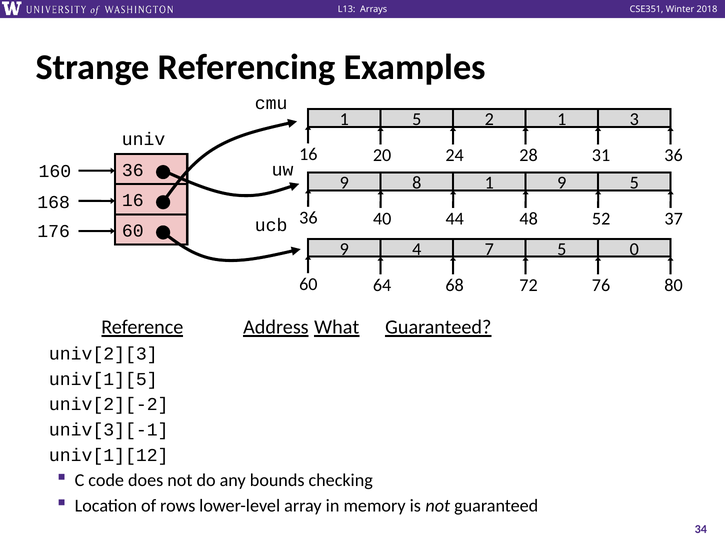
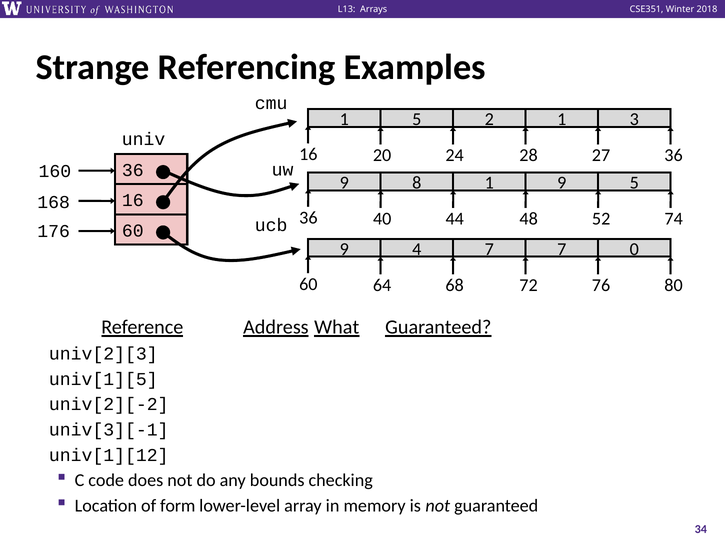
31: 31 -> 27 (601, 156)
37: 37 -> 74 (674, 219)
7 5: 5 -> 7 (562, 249)
rows: rows -> form (178, 507)
